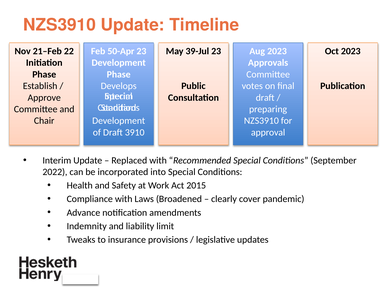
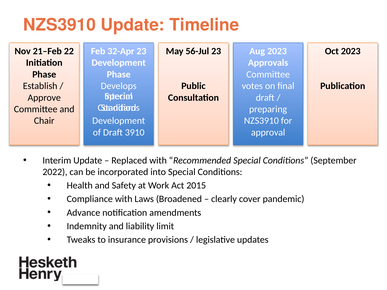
50-Apr: 50-Apr -> 32-Apr (121, 51)
39-Jul: 39-Jul -> 56-Jul (197, 51)
